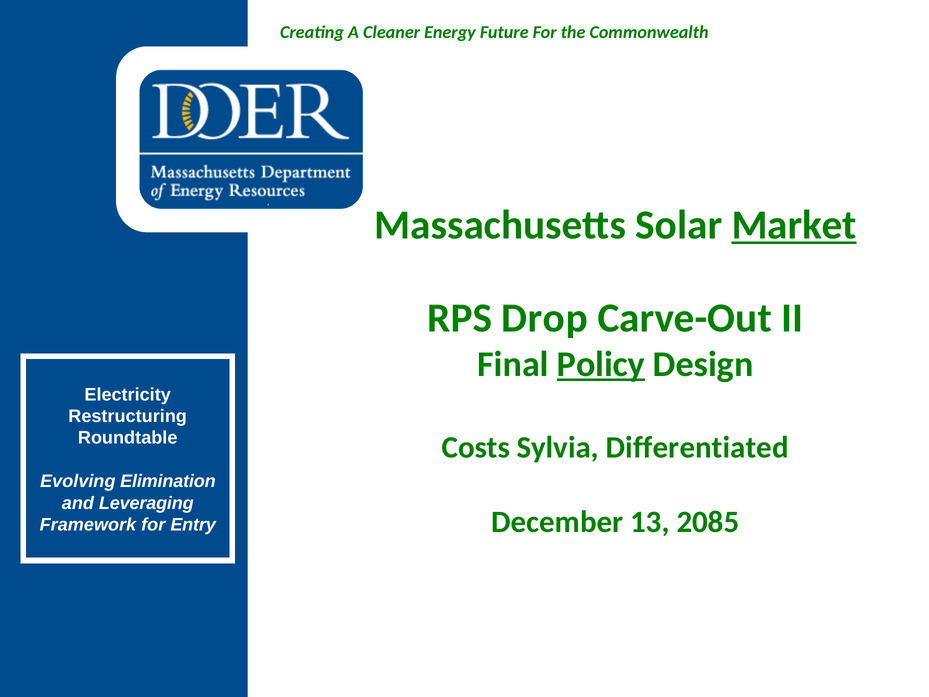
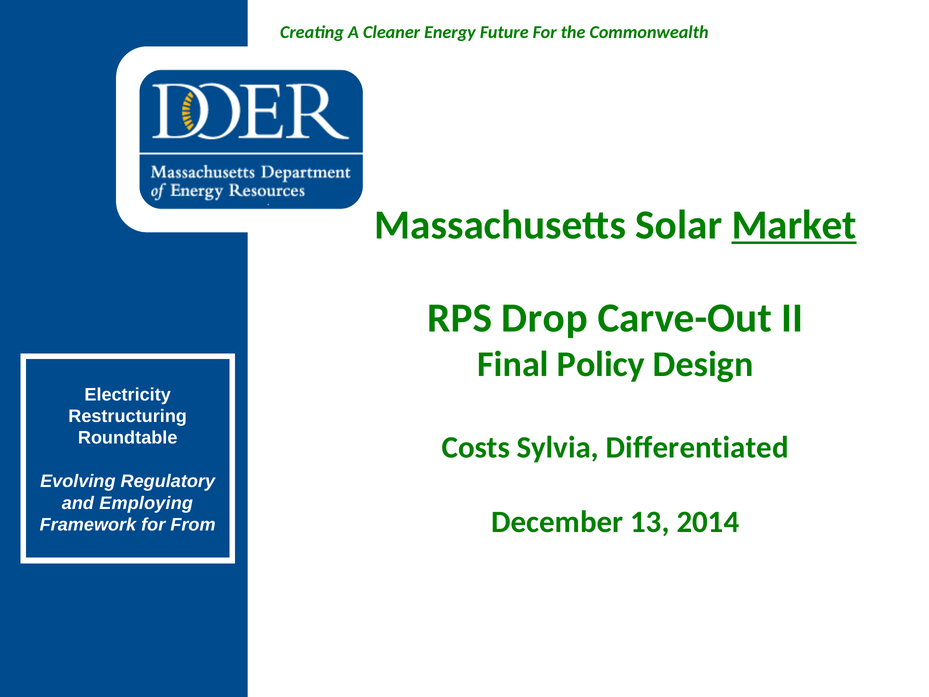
Policy underline: present -> none (601, 364)
Elimination: Elimination -> Regulatory (168, 481)
Leveraging: Leveraging -> Employing (146, 503)
2085: 2085 -> 2014 (708, 522)
Entry: Entry -> From (193, 525)
